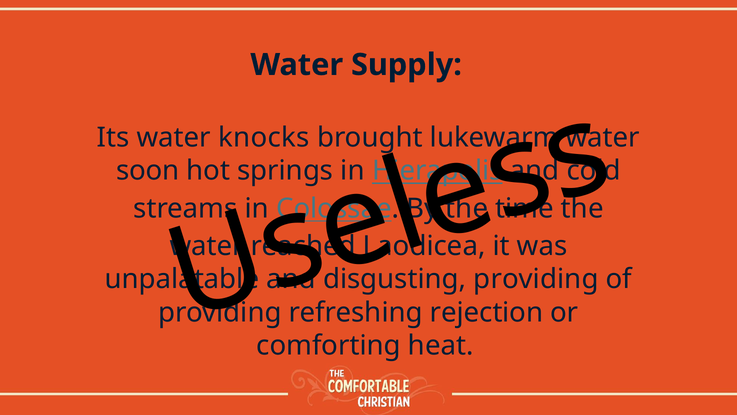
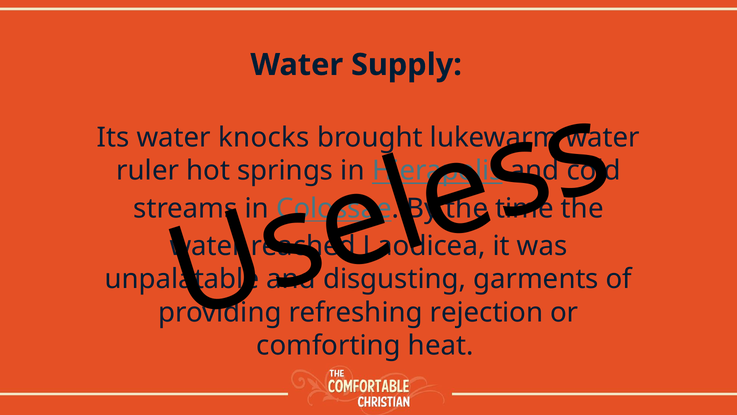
soon: soon -> ruler (148, 171)
providing: providing -> garments (536, 279)
